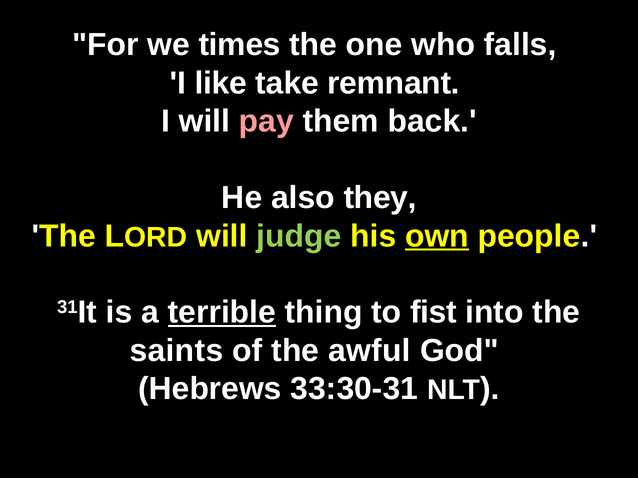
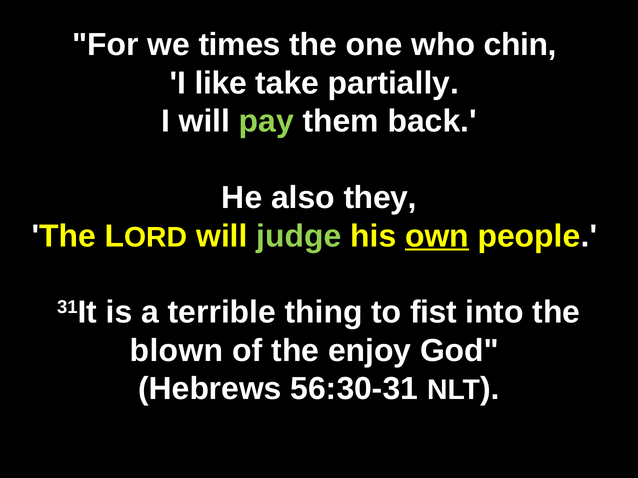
falls: falls -> chin (520, 45)
remnant: remnant -> partially (393, 83)
pay colour: pink -> light green (266, 121)
terrible underline: present -> none (222, 313)
saints: saints -> blown (177, 351)
awful: awful -> enjoy (370, 351)
33:30-31: 33:30-31 -> 56:30-31 (354, 389)
